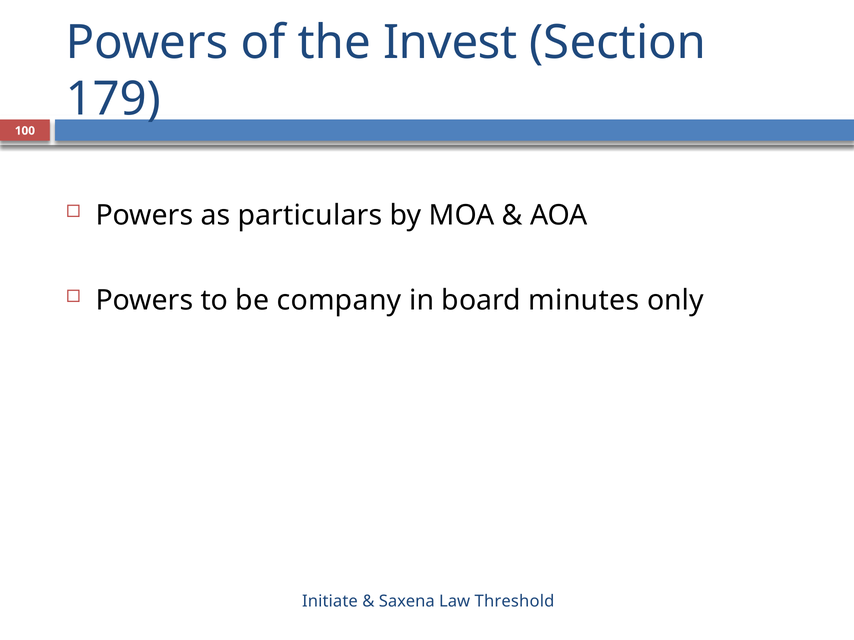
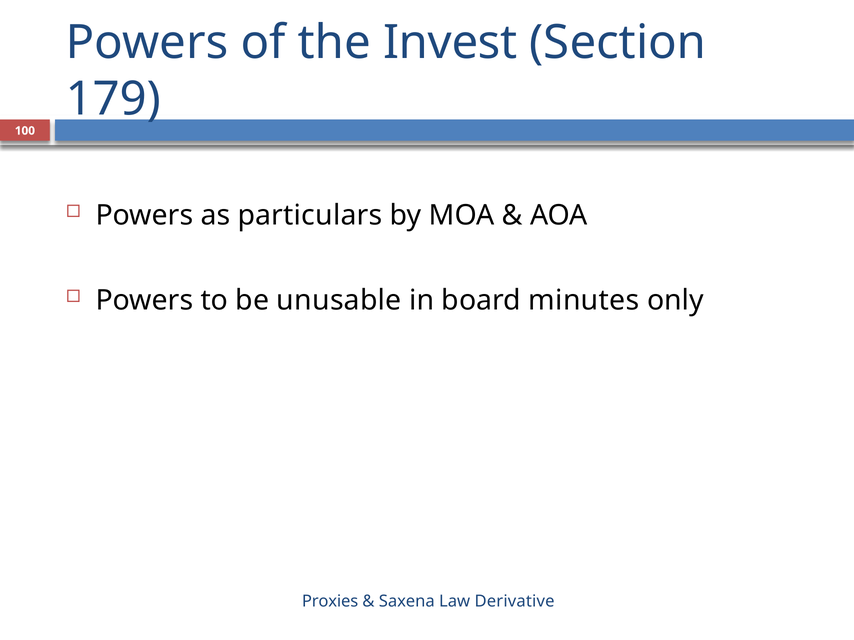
company: company -> unusable (339, 300)
Initiate: Initiate -> Proxies (330, 602)
Threshold: Threshold -> Derivative (515, 602)
